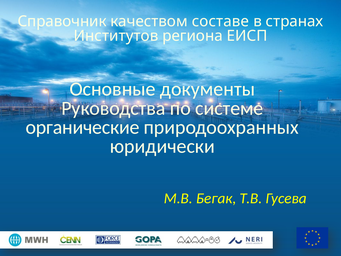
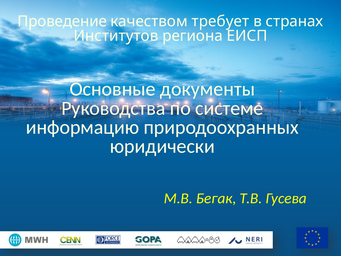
Справочник: Справочник -> Проведение (62, 21)
составе: составе -> требует (220, 21)
органические: органические -> информацию (83, 127)
